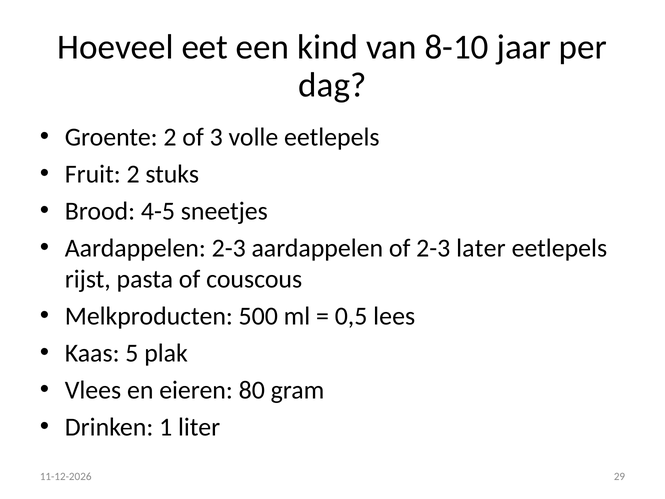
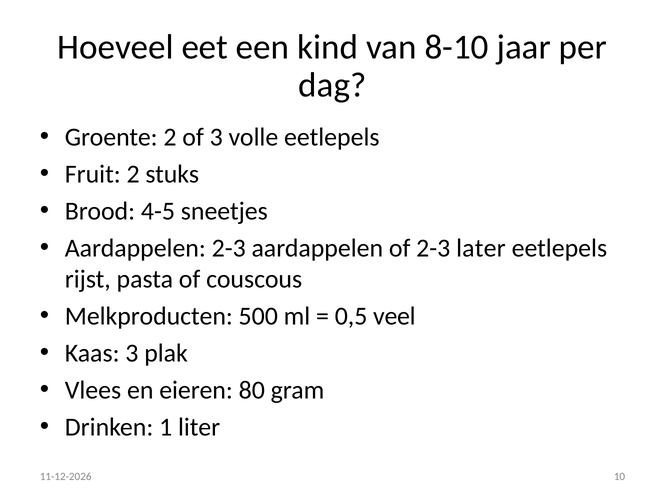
lees: lees -> veel (394, 316)
Kaas 5: 5 -> 3 (132, 353)
29: 29 -> 10 (619, 476)
